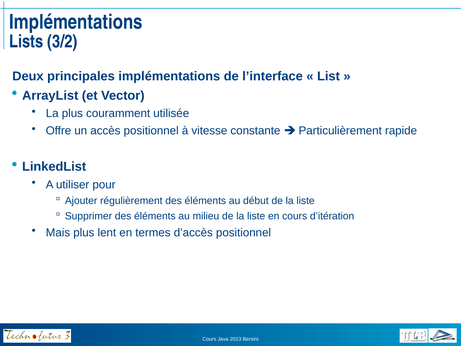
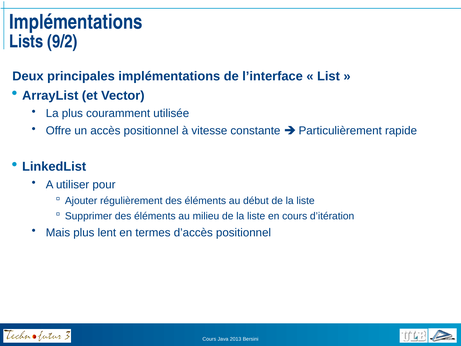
3/2: 3/2 -> 9/2 (62, 42)
